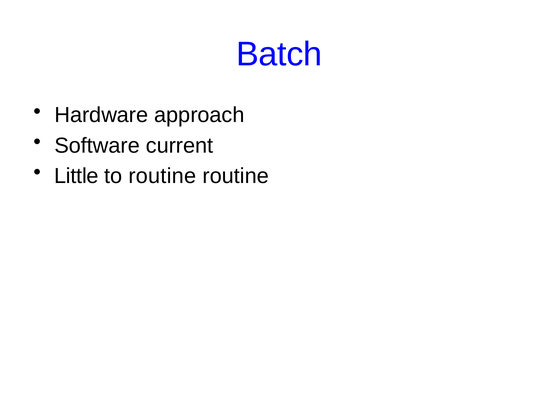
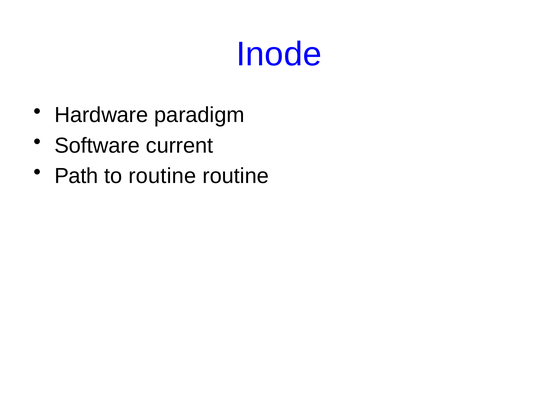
Batch: Batch -> Inode (279, 54)
approach: approach -> paradigm (199, 115)
Little: Little -> Path (76, 176)
